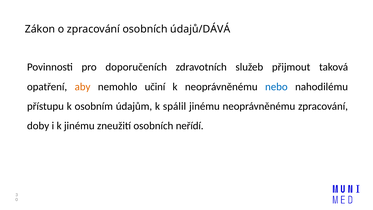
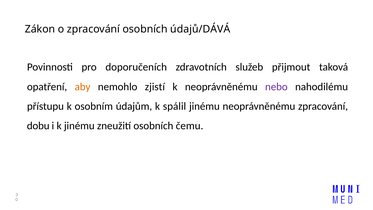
učiní: učiní -> zjistí (155, 87)
nebo colour: blue -> purple (276, 87)
doby: doby -> dobu (38, 126)
neřídí: neřídí -> čemu (190, 126)
